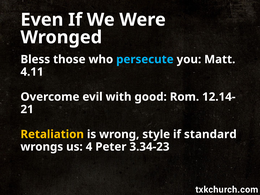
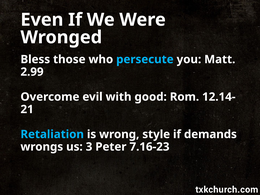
4.11: 4.11 -> 2.99 (32, 72)
Retaliation colour: yellow -> light blue (52, 134)
standard: standard -> demands (210, 134)
4: 4 -> 3 (89, 147)
3.34-23: 3.34-23 -> 7.16-23 (149, 147)
